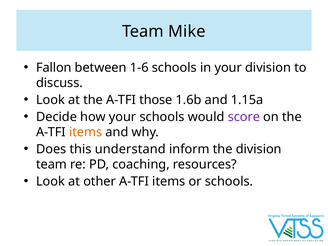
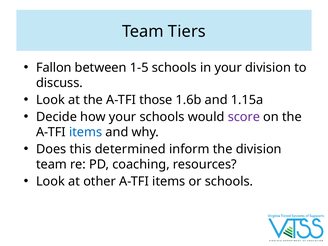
Mike: Mike -> Tiers (187, 31)
1-6: 1-6 -> 1-5 (139, 68)
items colour: orange -> blue (86, 132)
understand: understand -> determined (130, 149)
